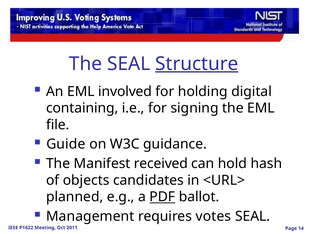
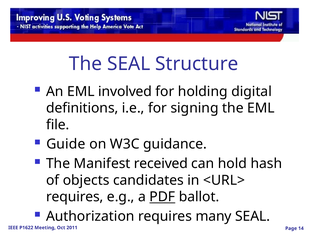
Structure underline: present -> none (197, 64)
containing: containing -> definitions (82, 108)
planned: planned -> requires (75, 197)
Management: Management -> Authorization (90, 216)
votes: votes -> many (214, 216)
